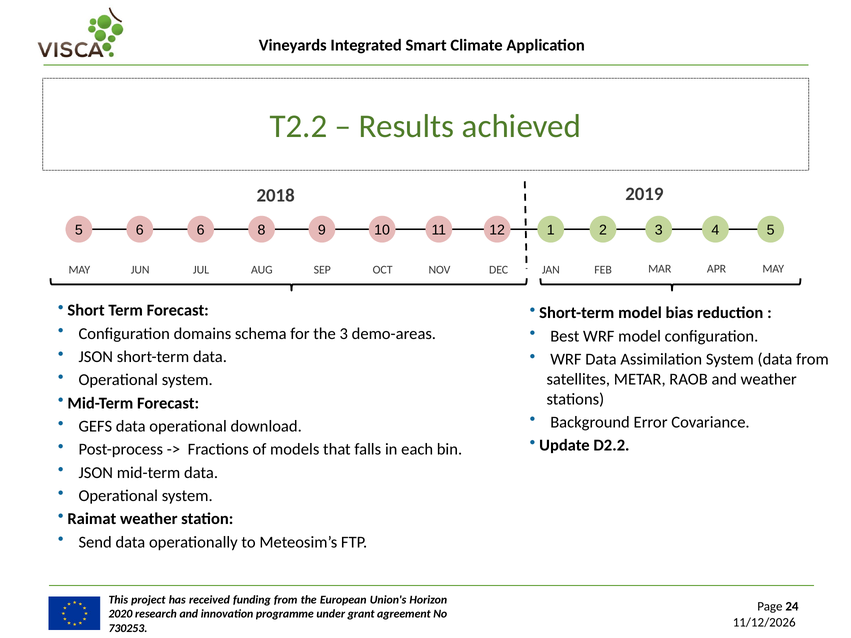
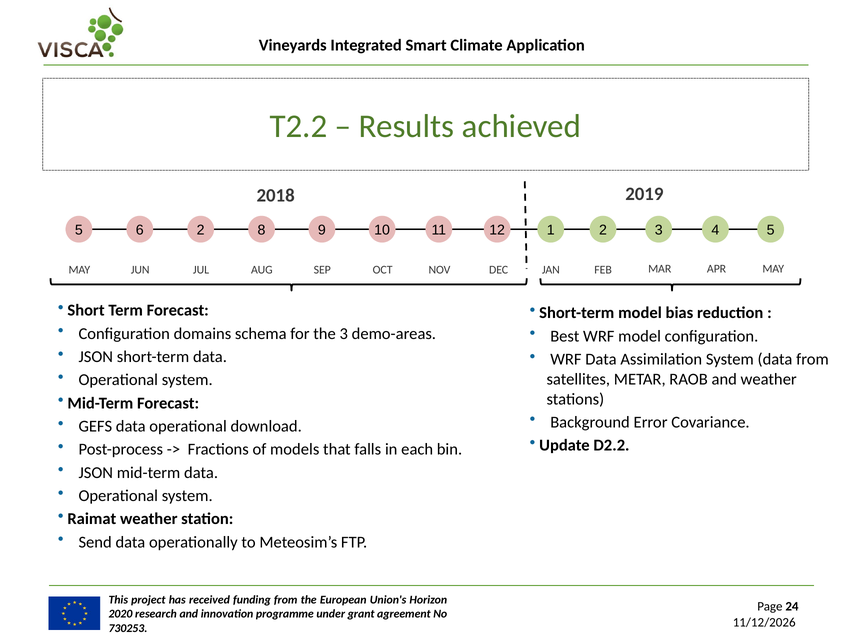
6 6: 6 -> 2 (201, 230)
